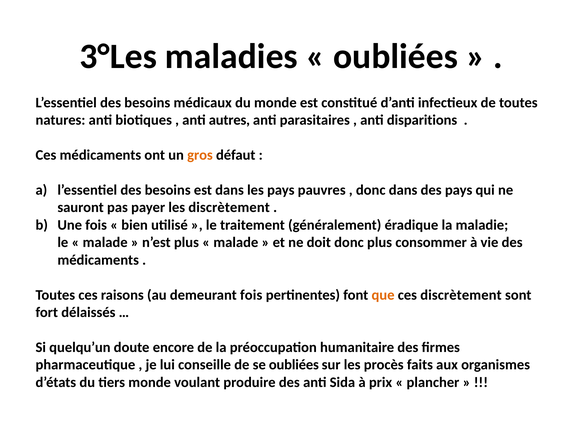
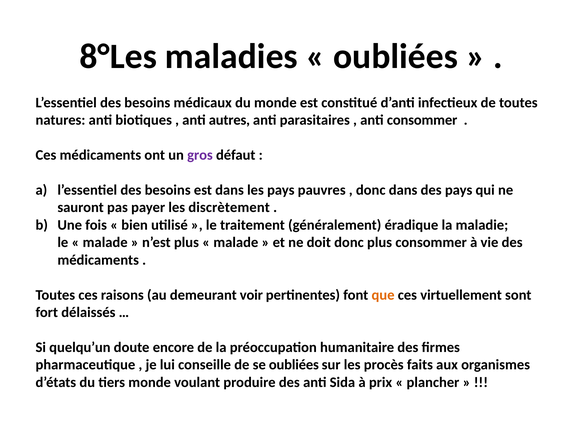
3°Les: 3°Les -> 8°Les (118, 56)
anti disparitions: disparitions -> consommer (422, 120)
gros colour: orange -> purple (200, 155)
demeurant fois: fois -> voir (251, 295)
ces discrètement: discrètement -> virtuellement (461, 295)
